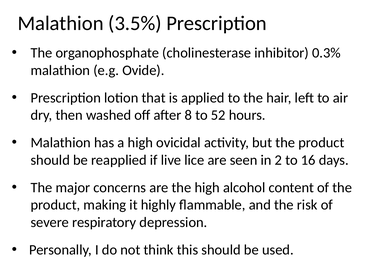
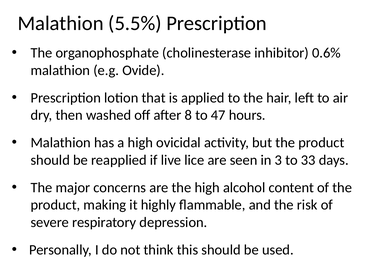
3.5%: 3.5% -> 5.5% (135, 23)
0.3%: 0.3% -> 0.6% (326, 53)
52: 52 -> 47 (218, 115)
2: 2 -> 3 (278, 160)
16: 16 -> 33 (308, 160)
